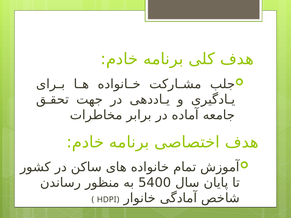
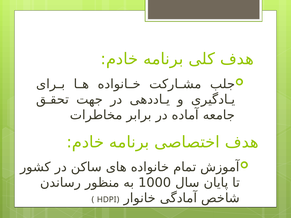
5400: 5400 -> 1000 (155, 183)
